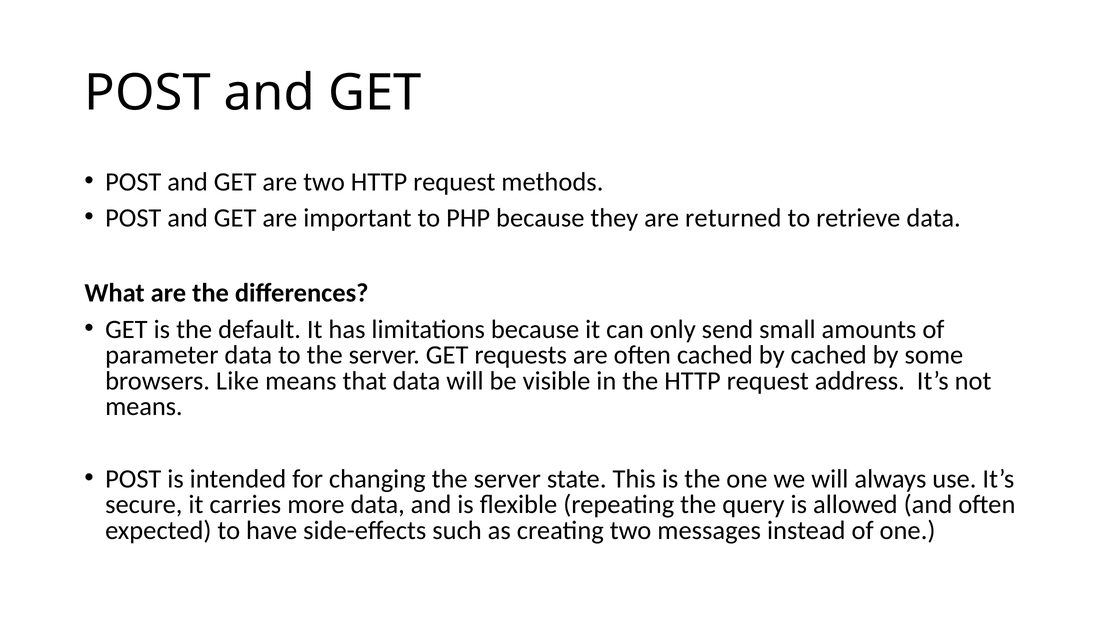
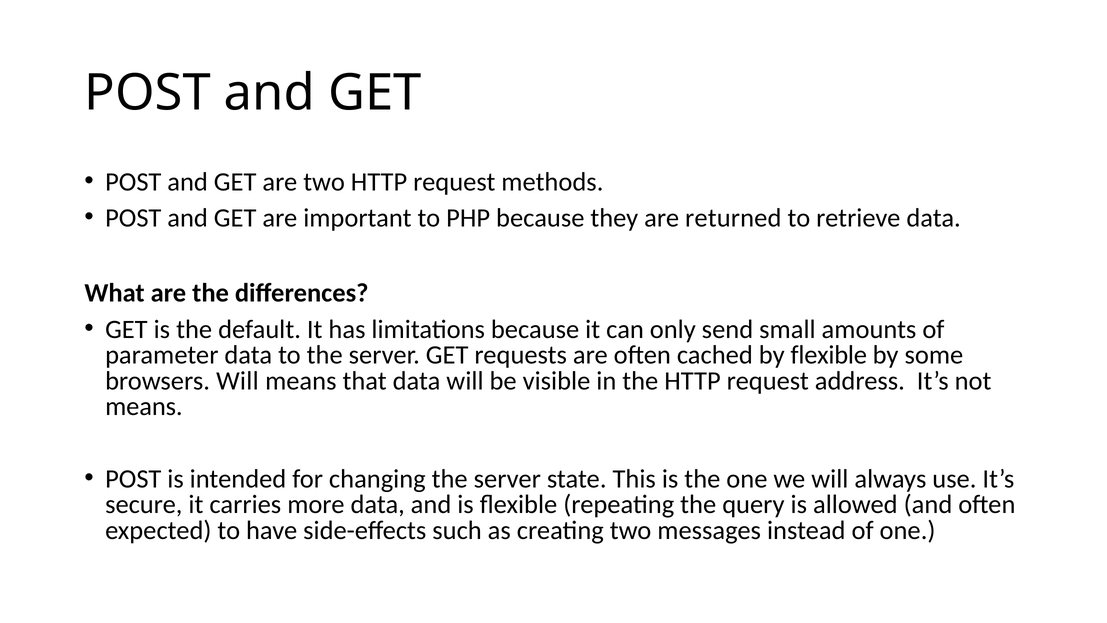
by cached: cached -> flexible (829, 355)
browsers Like: Like -> Will (237, 381)
